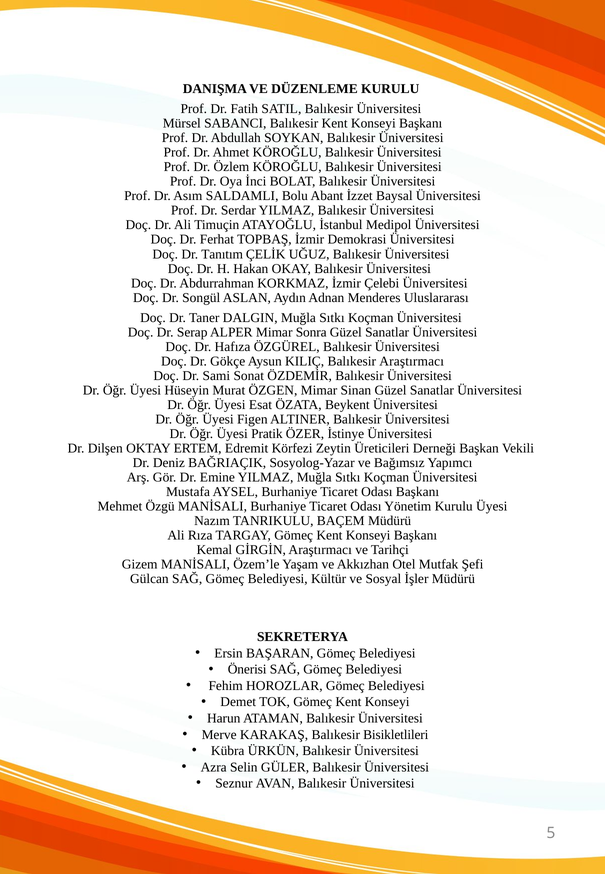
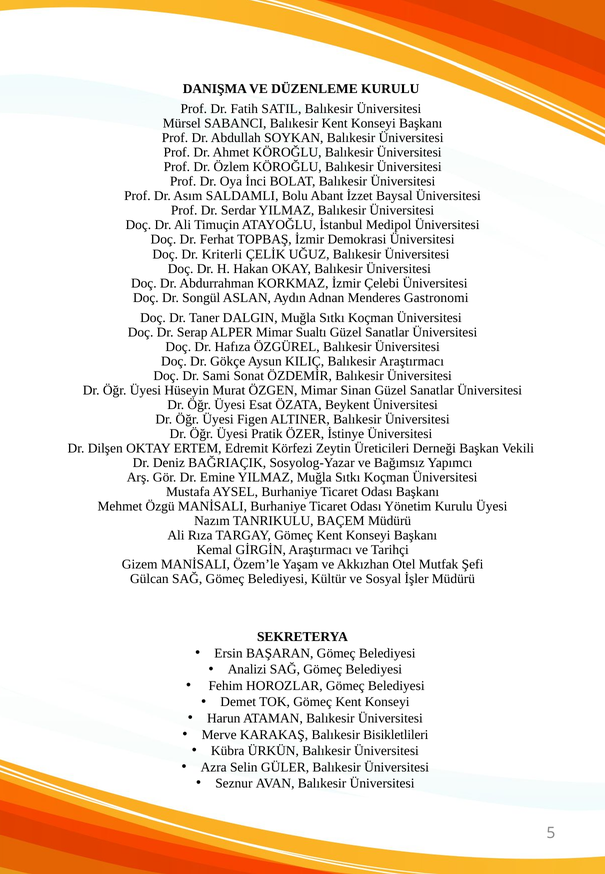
Tanıtım: Tanıtım -> Kriterli (222, 254)
Uluslararası: Uluslararası -> Gastronomi (436, 298)
Sonra: Sonra -> Sualtı (311, 332)
Önerisi: Önerisi -> Analizi (247, 669)
